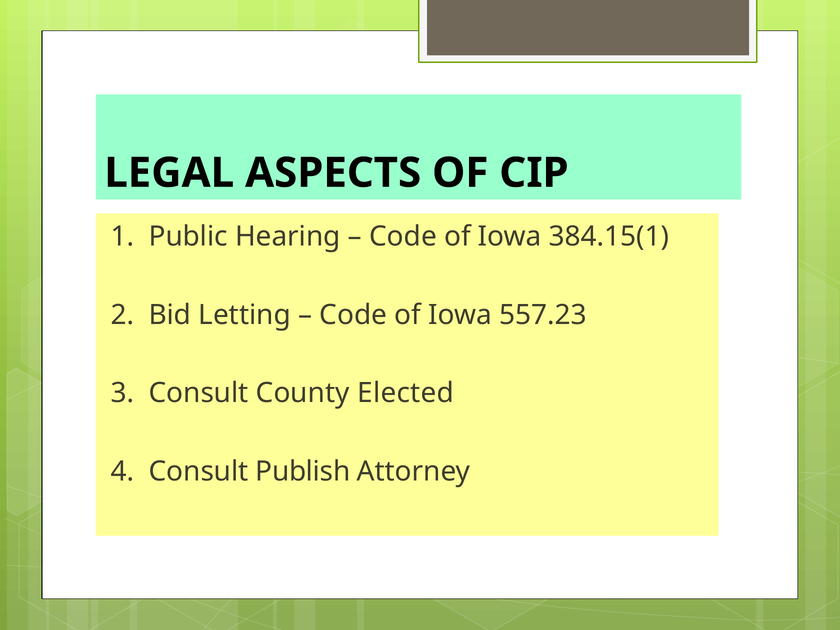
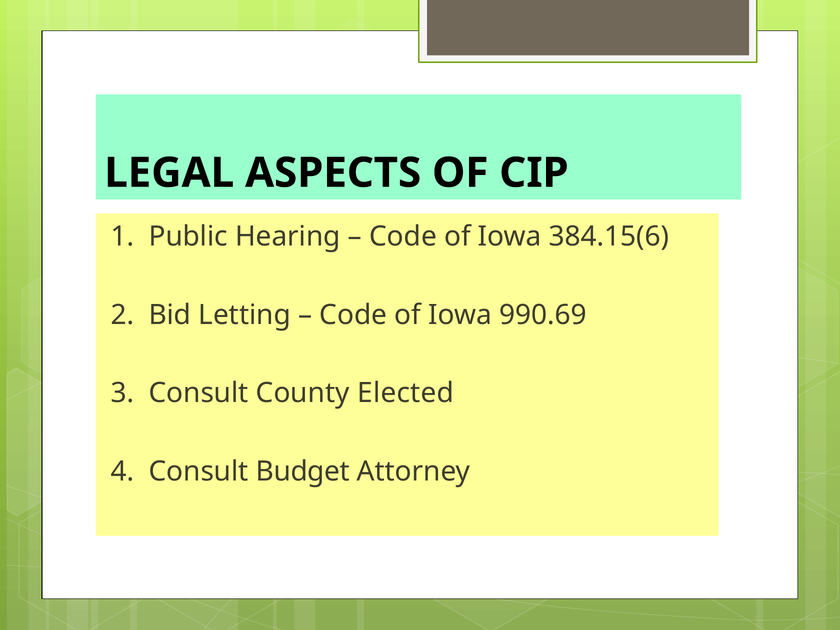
384.15(1: 384.15(1 -> 384.15(6 (609, 236)
557.23: 557.23 -> 990.69 (543, 315)
Publish: Publish -> Budget (303, 472)
